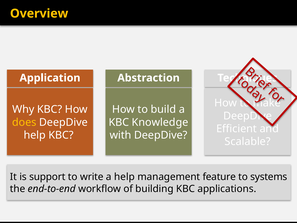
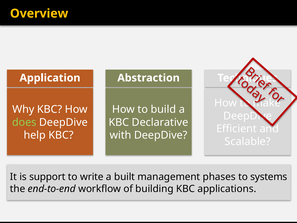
does colour: yellow -> light green (24, 122)
Knowledge: Knowledge -> Declarative (160, 122)
a help: help -> built (125, 177)
feature: feature -> phases (219, 177)
